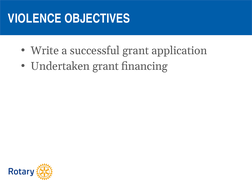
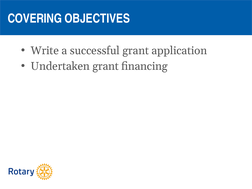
VIOLENCE: VIOLENCE -> COVERING (35, 19)
